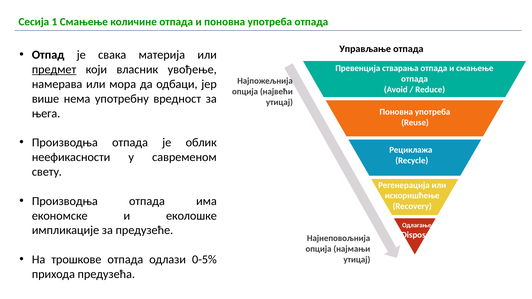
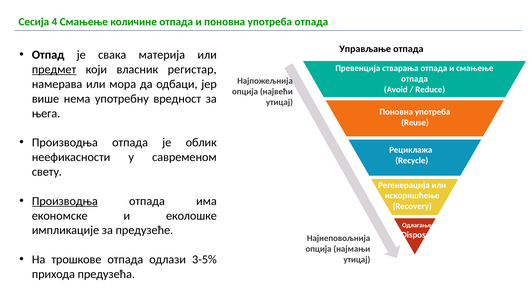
1: 1 -> 4 (54, 22)
увођење: увођење -> регистар (192, 70)
Производња underline: none -> present (65, 201)
0-5%: 0-5% -> 3-5% (204, 260)
